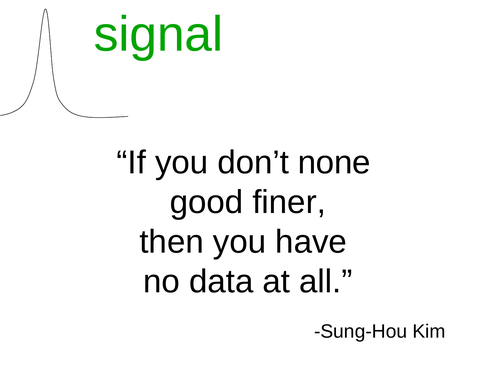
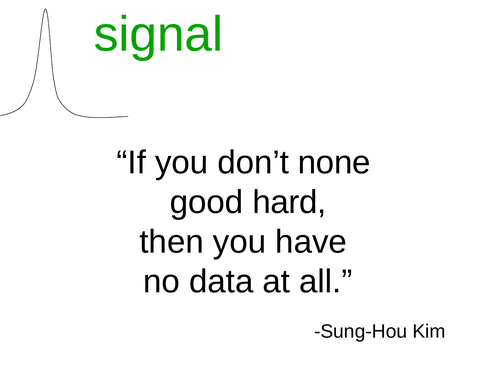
finer: finer -> hard (289, 202)
